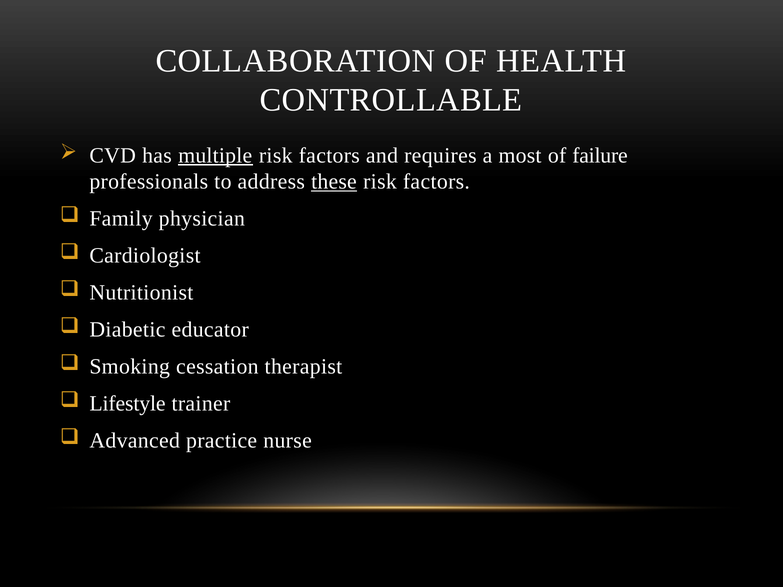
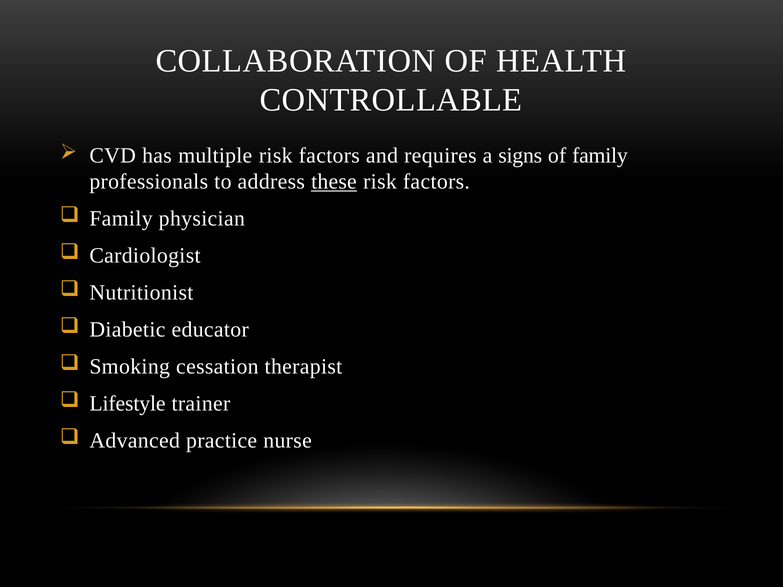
multiple underline: present -> none (215, 156)
most: most -> signs (520, 156)
of failure: failure -> family (600, 156)
